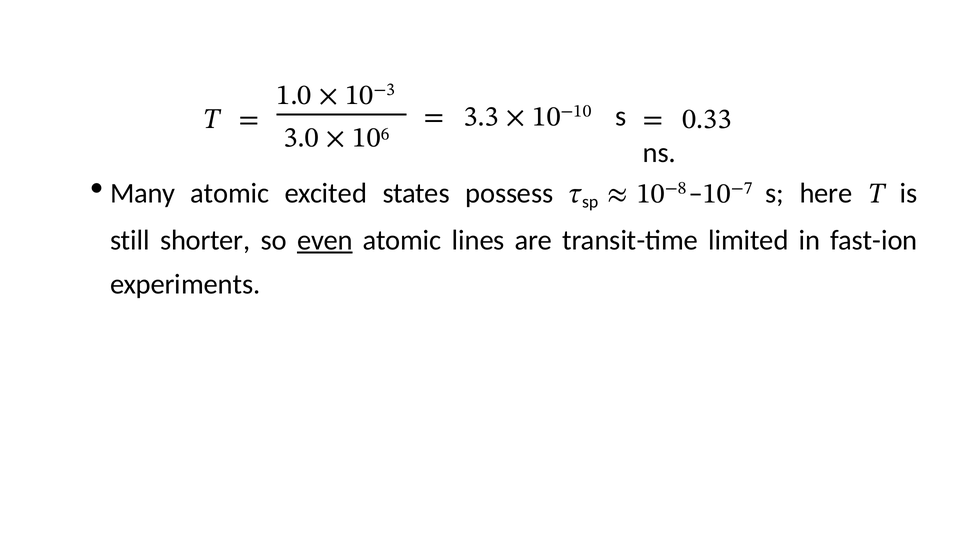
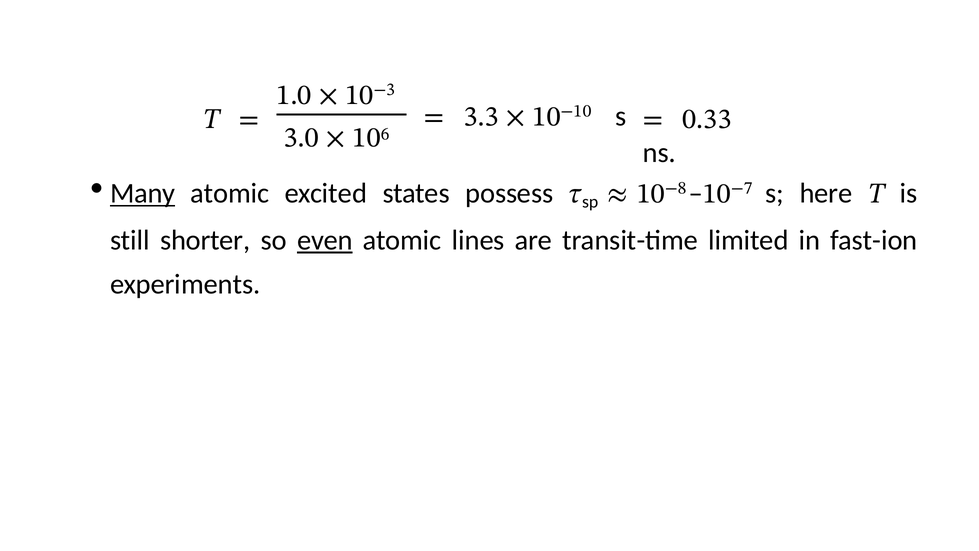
Many underline: none -> present (143, 193)
